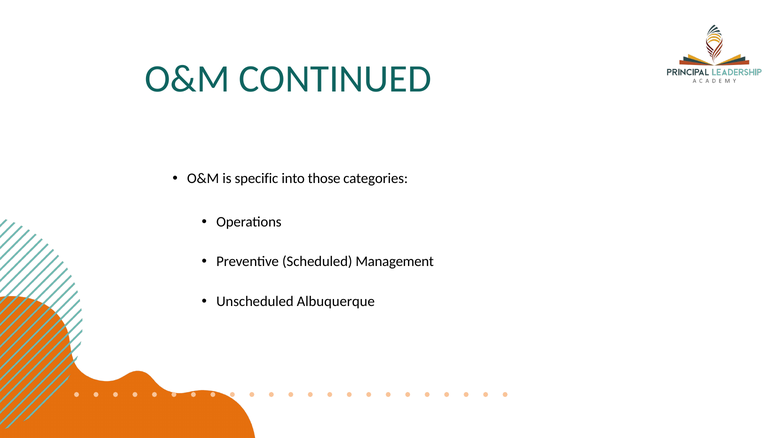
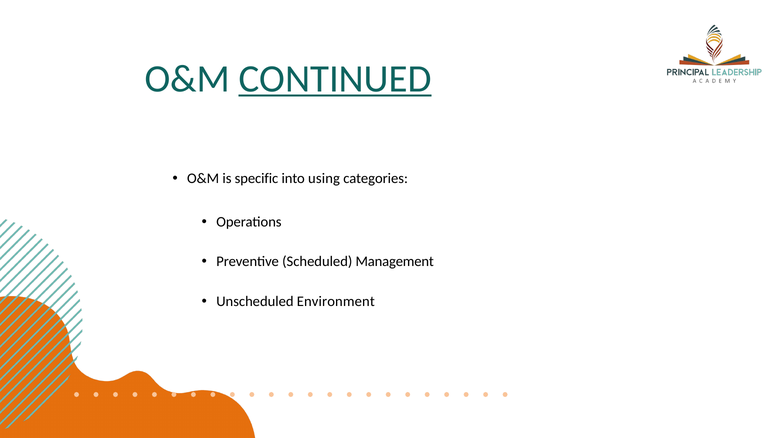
CONTINUED underline: none -> present (335, 79)
those: those -> using (324, 178)
Albuquerque: Albuquerque -> Environment (336, 301)
